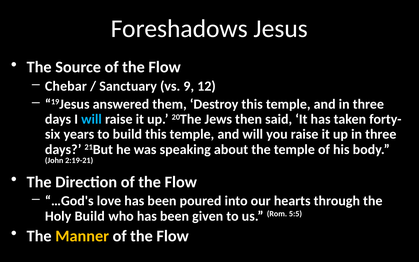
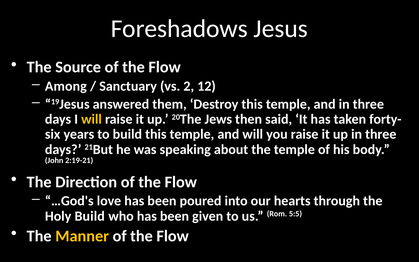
Chebar: Chebar -> Among (66, 86)
9: 9 -> 2 (189, 86)
will colour: light blue -> yellow (92, 119)
